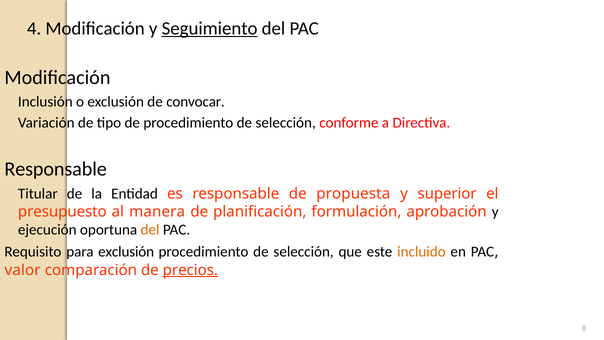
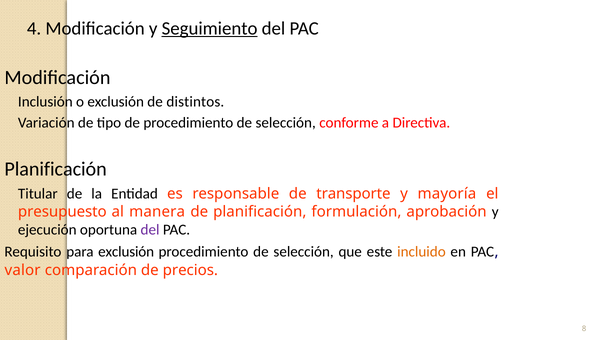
convocar: convocar -> distintos (195, 101)
Responsable: Responsable -> Planificación (56, 169)
propuesta: propuesta -> transporte (353, 194)
superior: superior -> mayoría (447, 194)
del colour: orange -> purple (150, 230)
precios underline: present -> none (190, 270)
